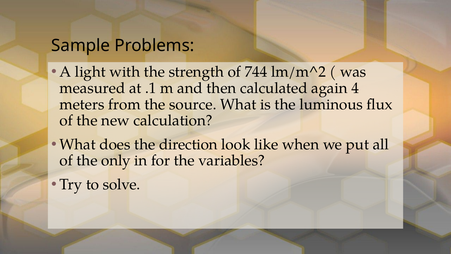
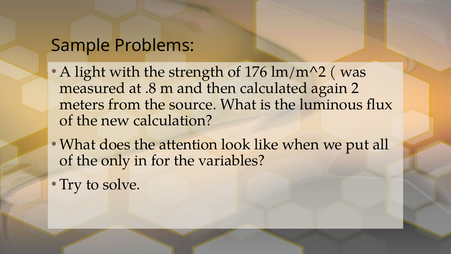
744: 744 -> 176 (256, 72)
.1: .1 -> .8 (151, 88)
4: 4 -> 2 (355, 88)
direction: direction -> attention (188, 144)
